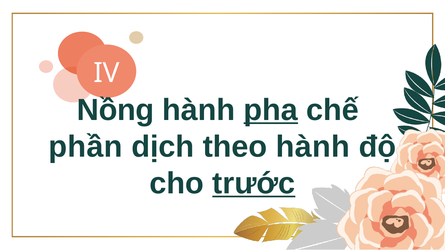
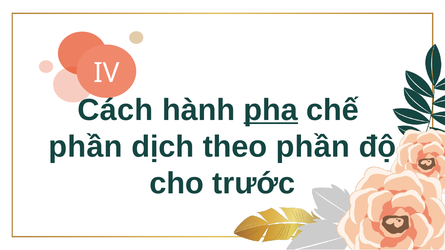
Nồng: Nồng -> Cách (115, 110)
theo hành: hành -> phần (313, 147)
trước underline: present -> none (254, 184)
